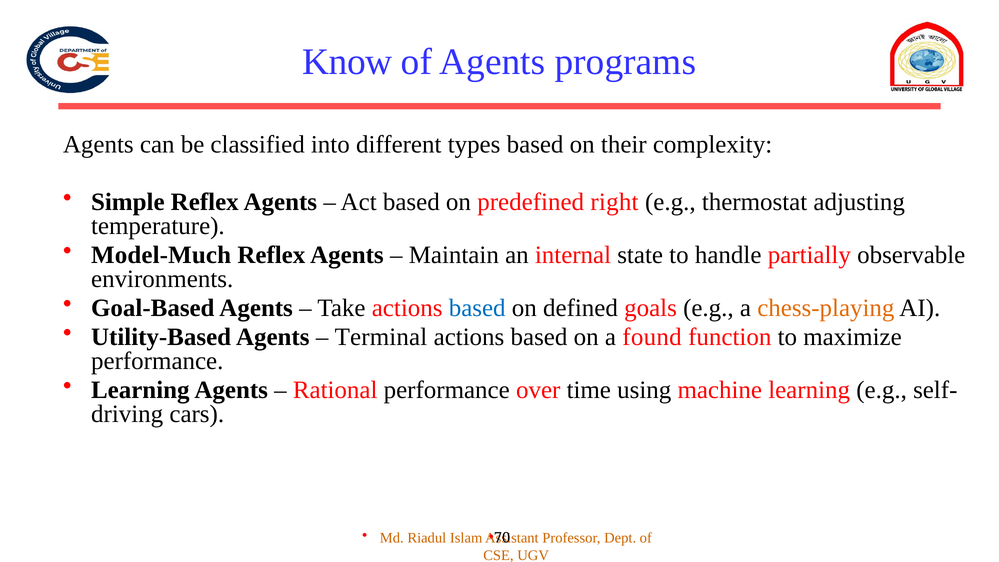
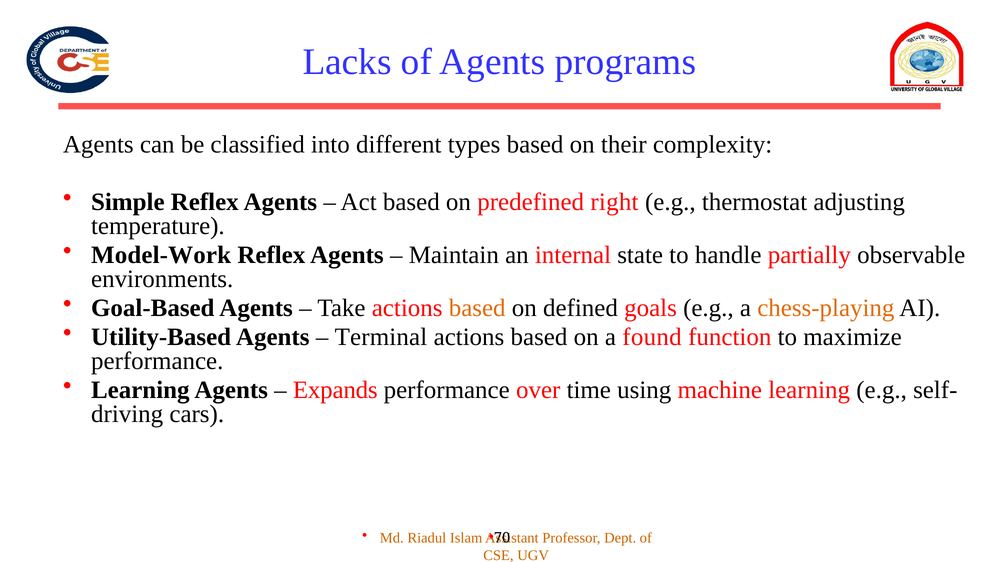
Know: Know -> Lacks (347, 62)
Model-Much: Model-Much -> Model-Work (161, 255)
based colour: blue -> orange (477, 308)
Rational: Rational -> Expands (335, 390)
